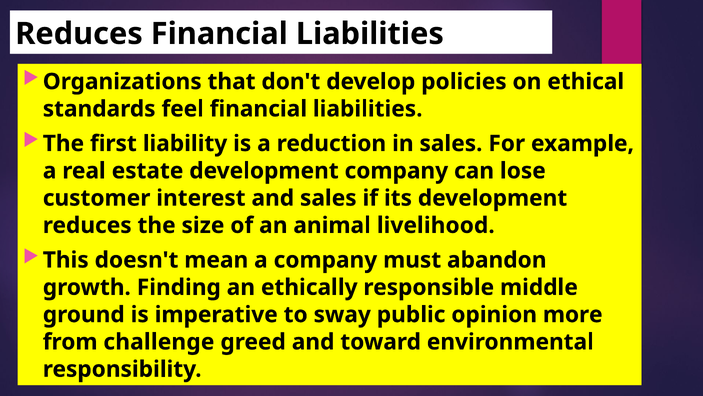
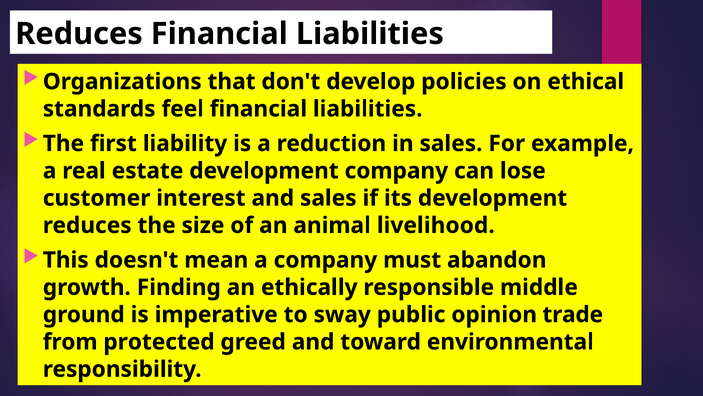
more: more -> trade (573, 314)
challenge: challenge -> protected (159, 341)
